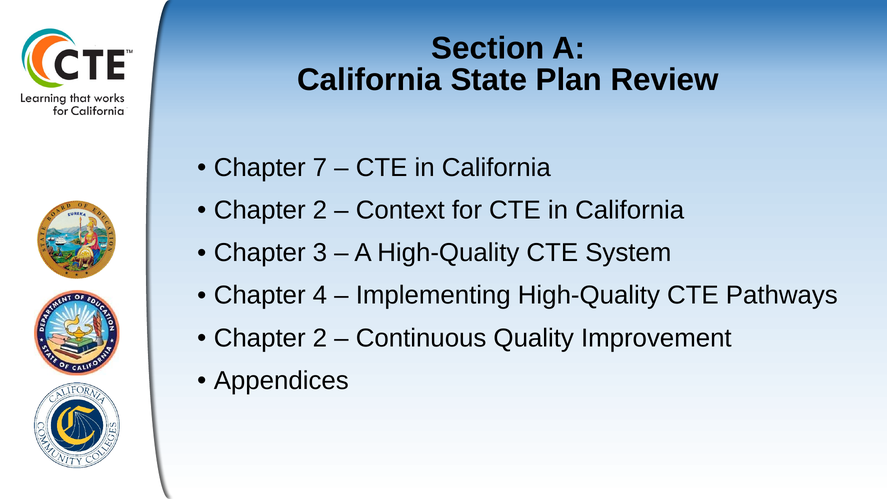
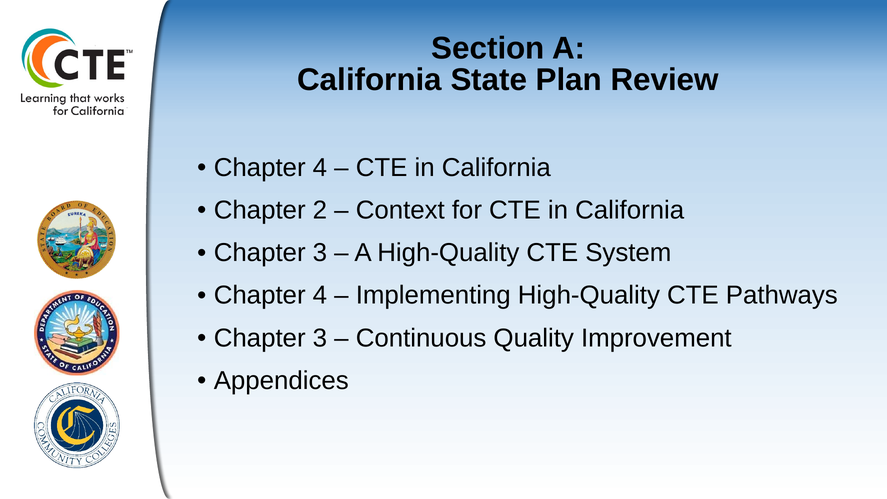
7: 7 -> 4 (320, 168)
2: 2 -> 3 (320, 338)
